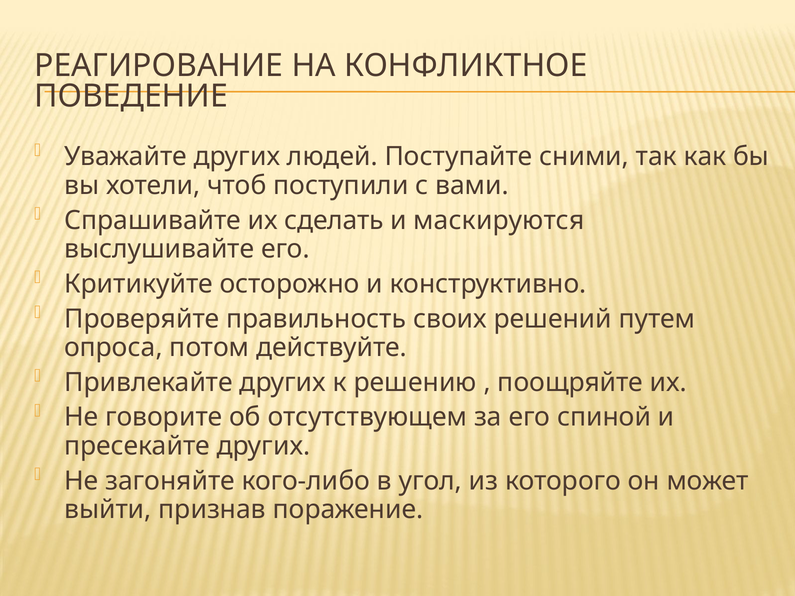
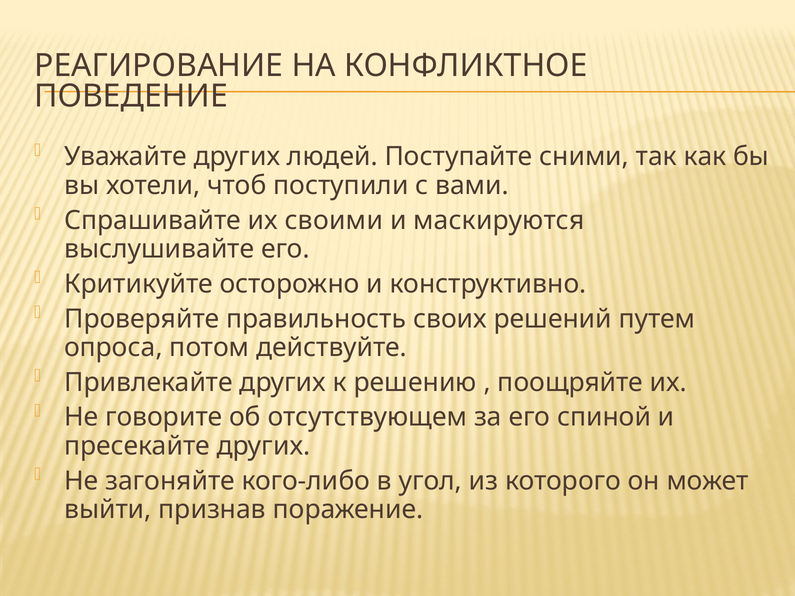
сделать: сделать -> своими (334, 220)
